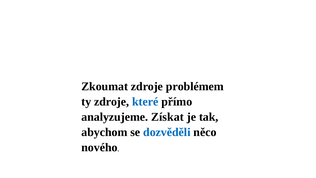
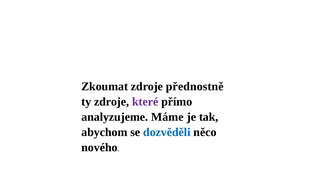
problémem: problémem -> přednostně (195, 86)
které colour: blue -> purple (145, 102)
Získat: Získat -> Máme (167, 117)
